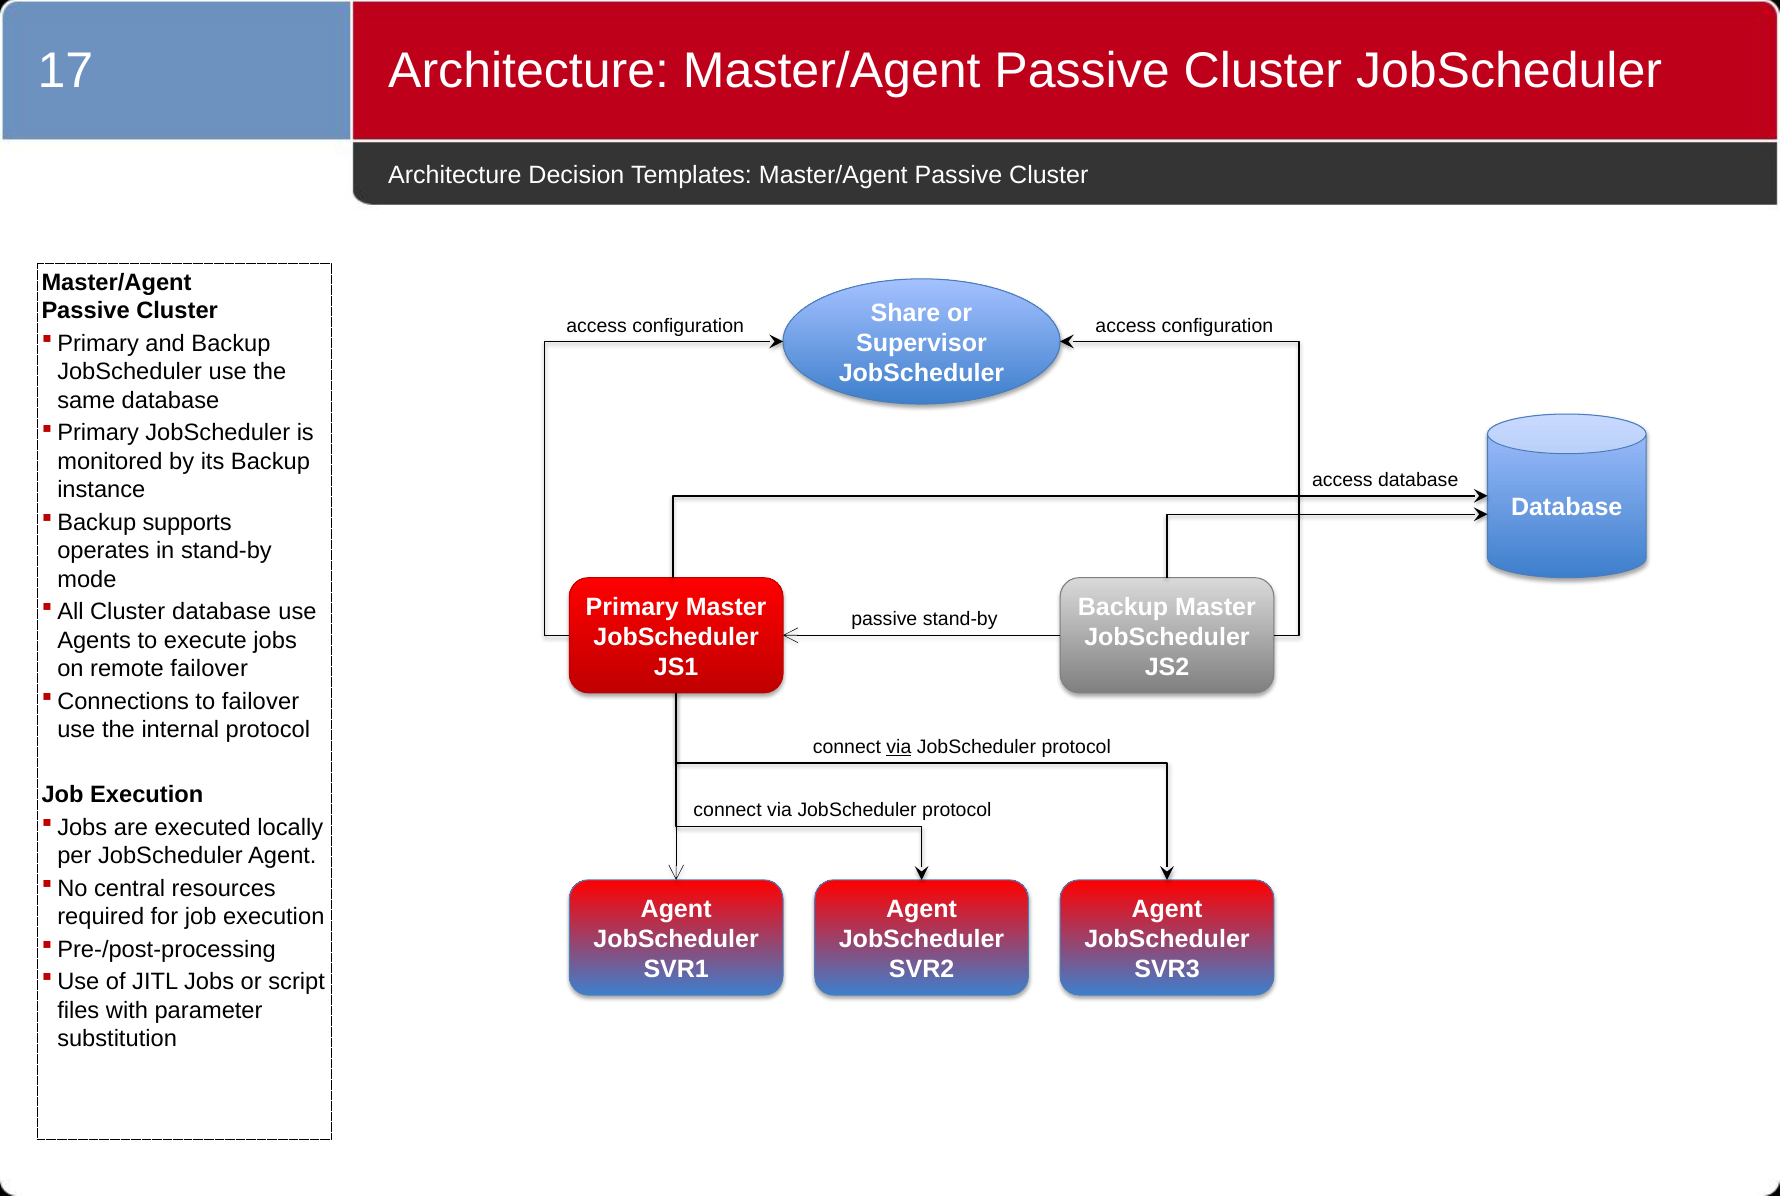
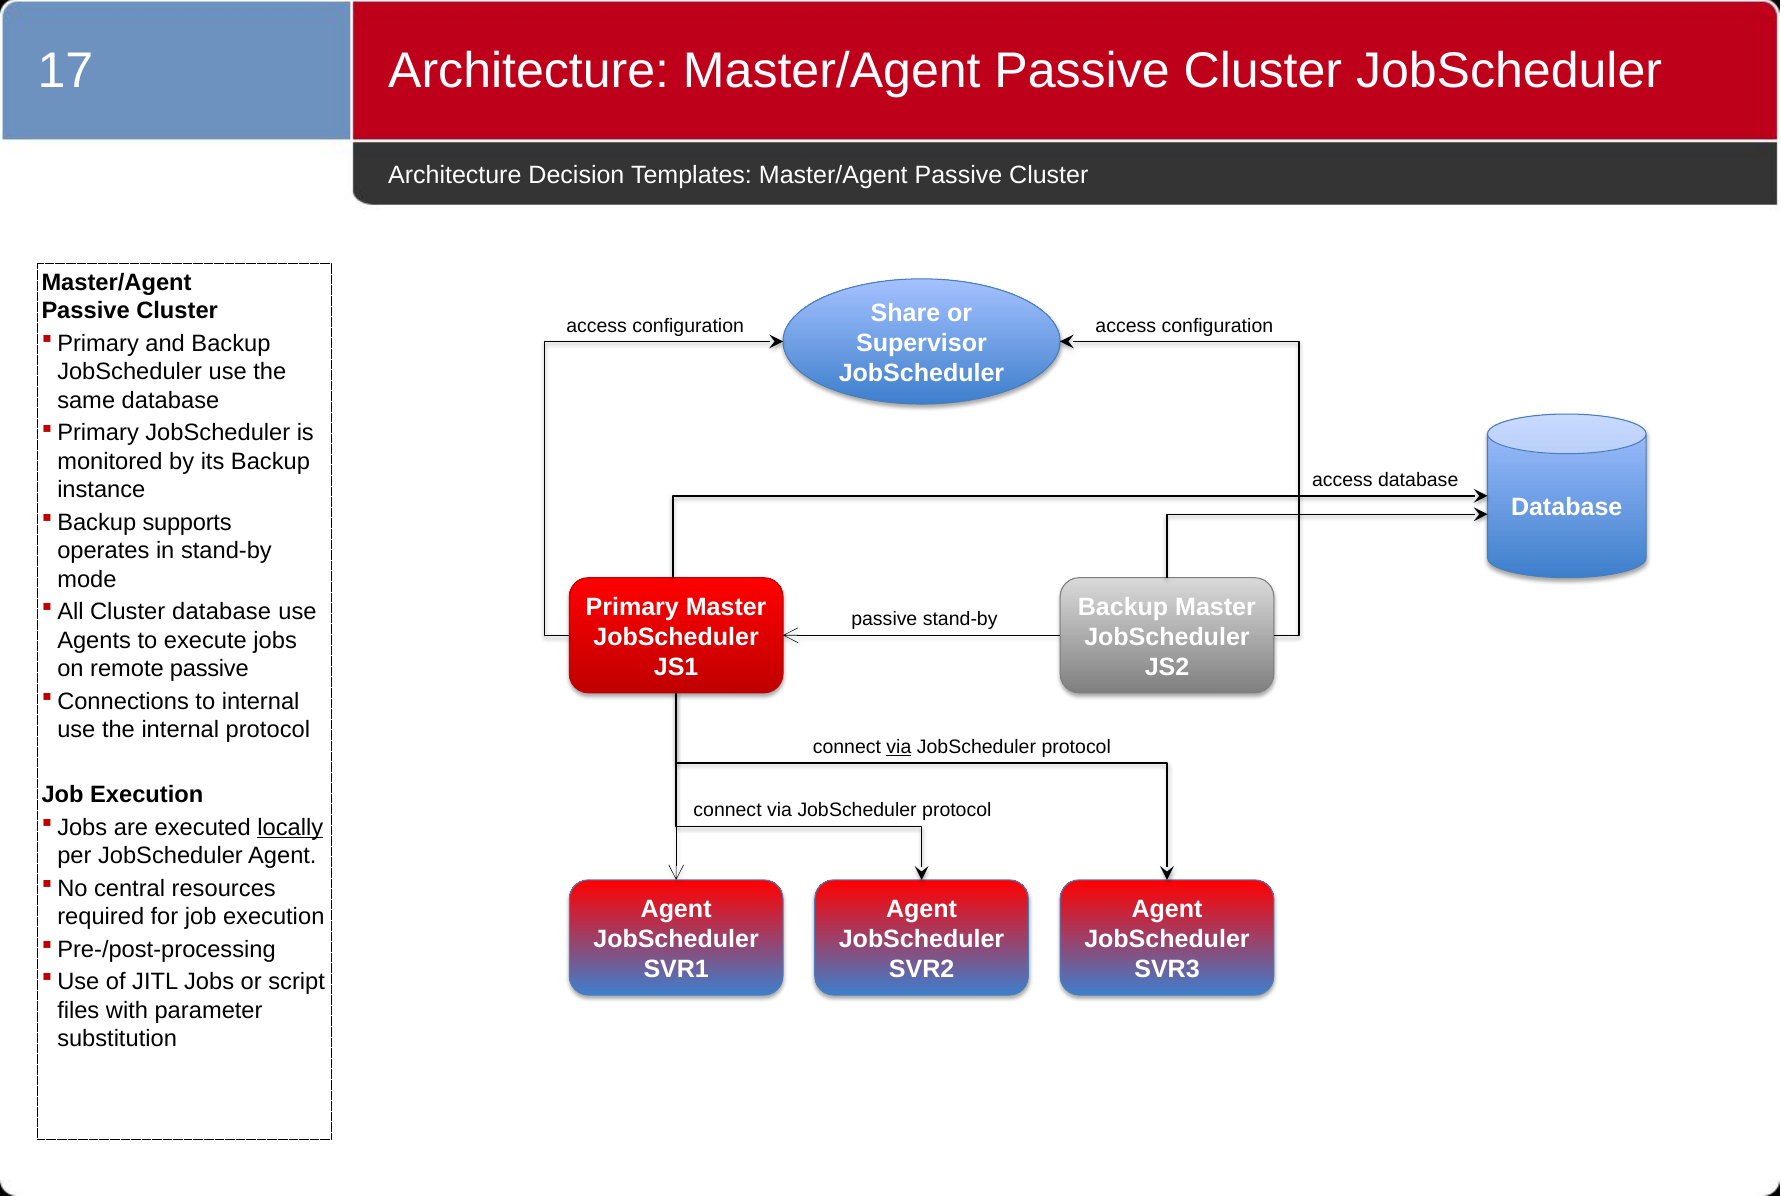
remote failover: failover -> passive (209, 669)
to failover: failover -> internal (261, 701)
locally underline: none -> present (290, 827)
